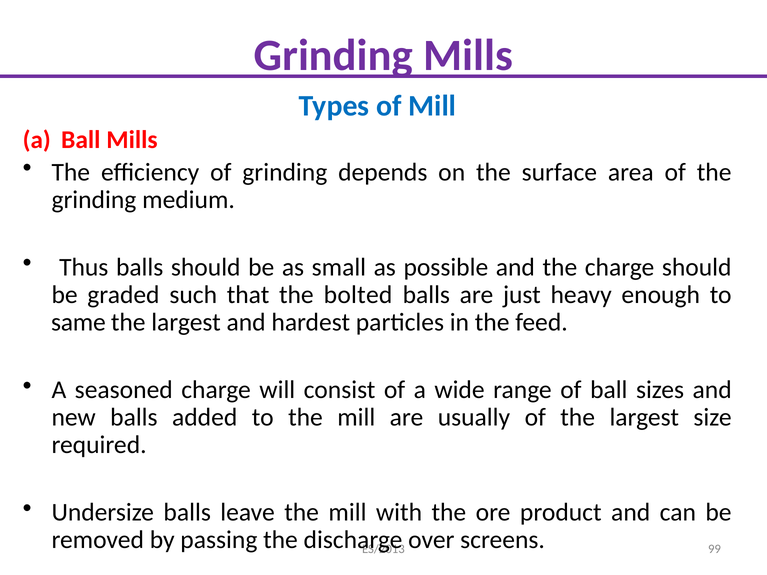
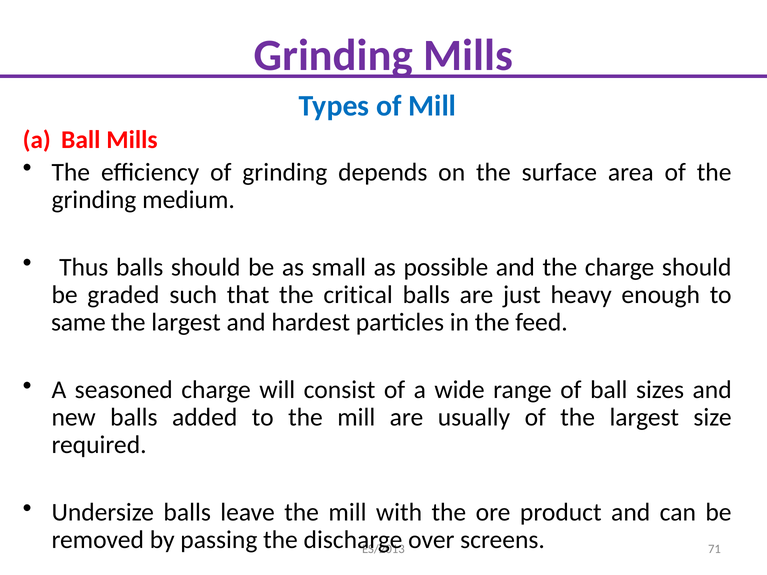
bolted: bolted -> critical (358, 295)
99: 99 -> 71 (715, 549)
